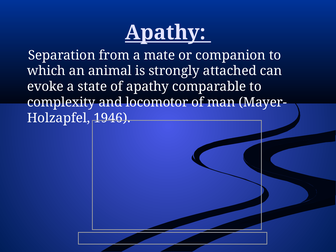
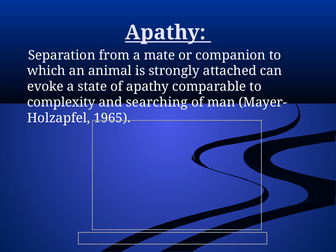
locomotor: locomotor -> searching (157, 102)
1946: 1946 -> 1965 (112, 118)
